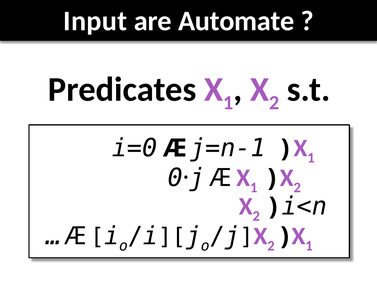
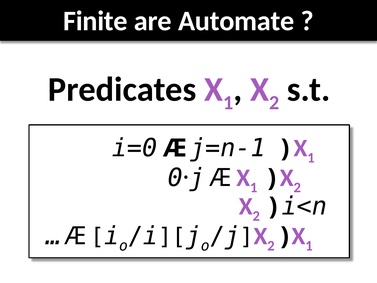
Input: Input -> Finite (95, 21)
